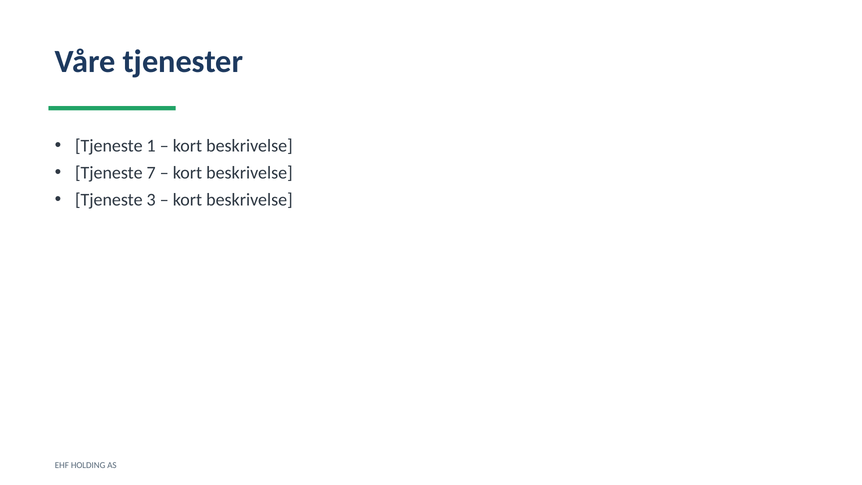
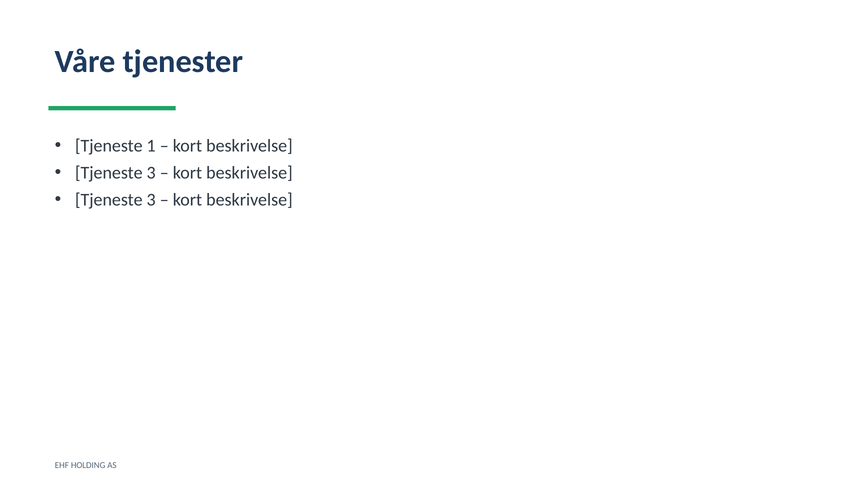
7: 7 -> 3 (151, 173)
